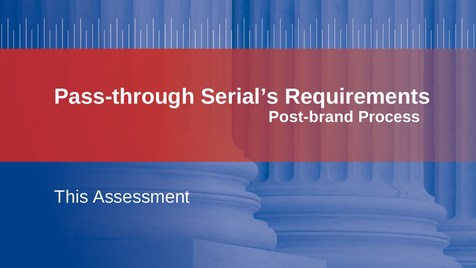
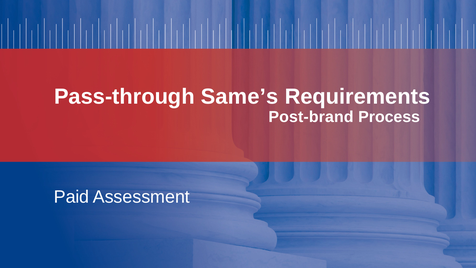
Serial’s: Serial’s -> Same’s (240, 96)
This: This -> Paid (72, 197)
